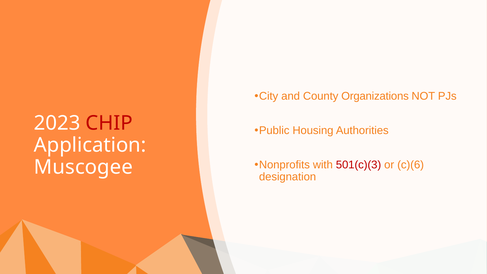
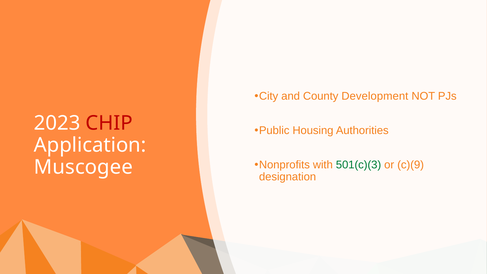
Organizations: Organizations -> Development (375, 96)
501(c)(3 colour: red -> green (359, 165)
c)(6: c)(6 -> c)(9 (411, 165)
